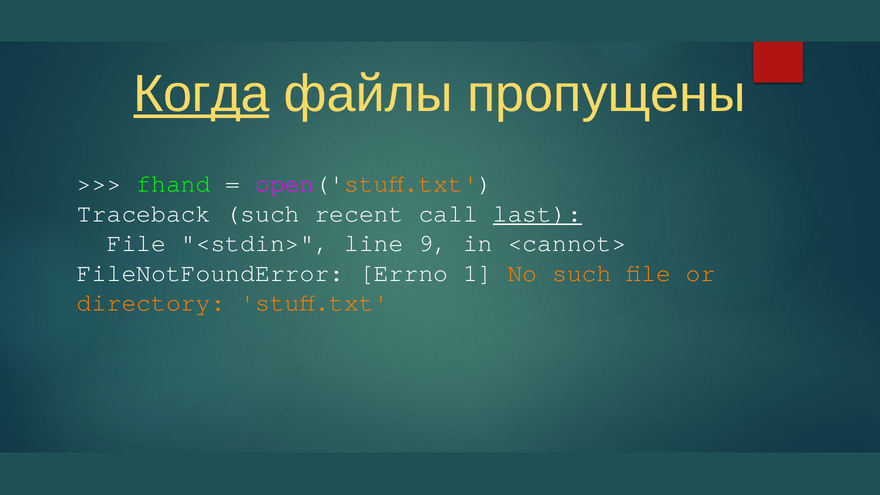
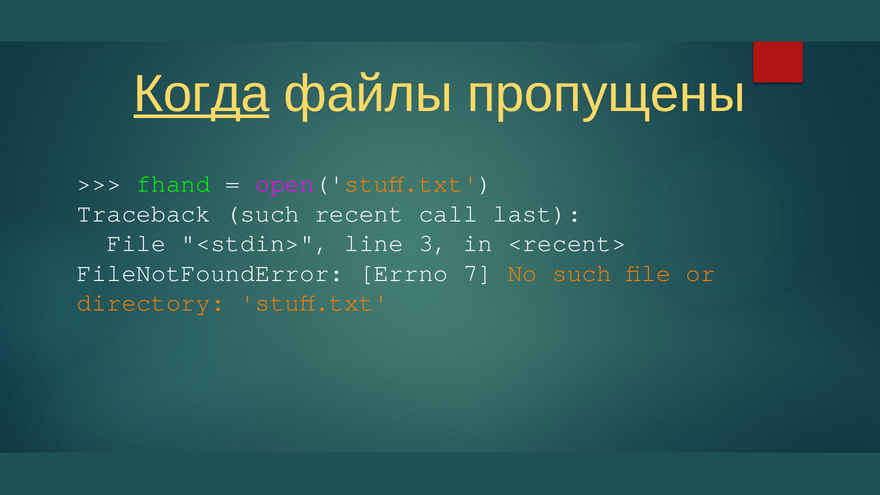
last underline: present -> none (537, 214)
9: 9 -> 3 (433, 243)
<cannot>: <cannot> -> <recent> (567, 243)
1: 1 -> 7 (478, 273)
